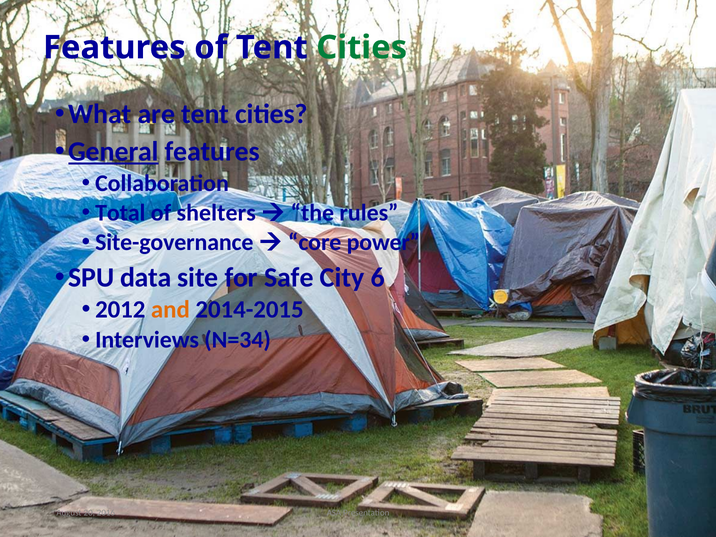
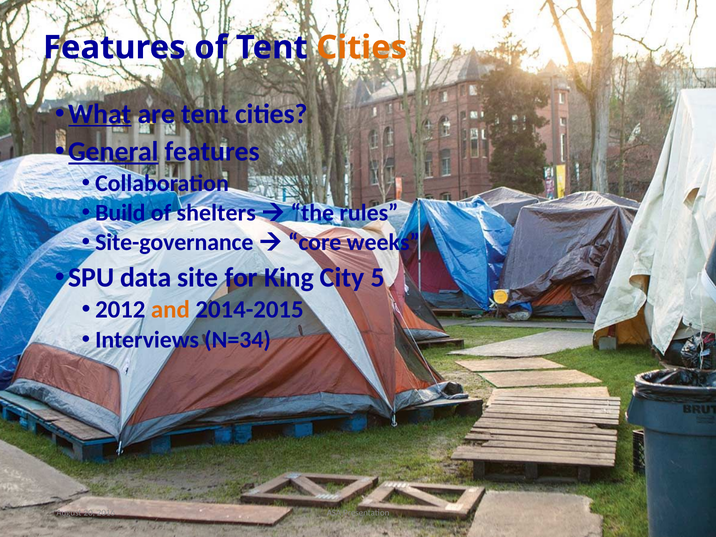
Cities colour: green -> orange (362, 48)
What underline: none -> present (100, 114)
Total: Total -> Build (120, 213)
power: power -> weeks (383, 242)
Safe: Safe -> King (289, 277)
6: 6 -> 5 (378, 277)
